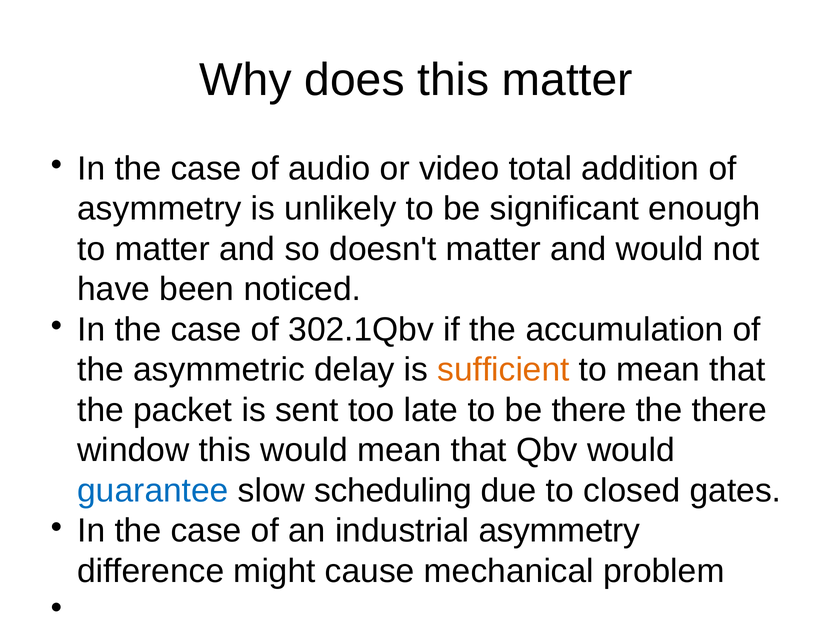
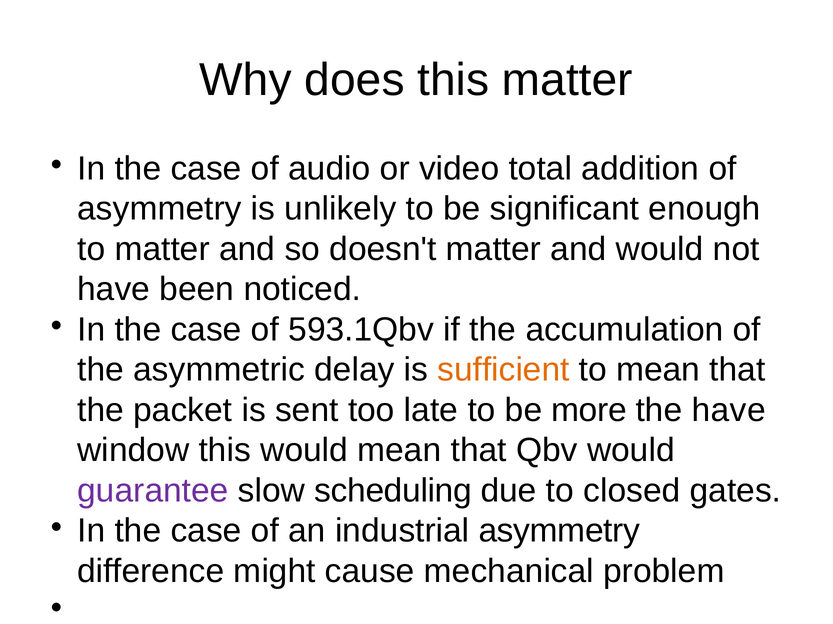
302.1Qbv: 302.1Qbv -> 593.1Qbv (361, 330)
be there: there -> more (589, 411)
the there: there -> have (729, 411)
guarantee colour: blue -> purple (153, 491)
